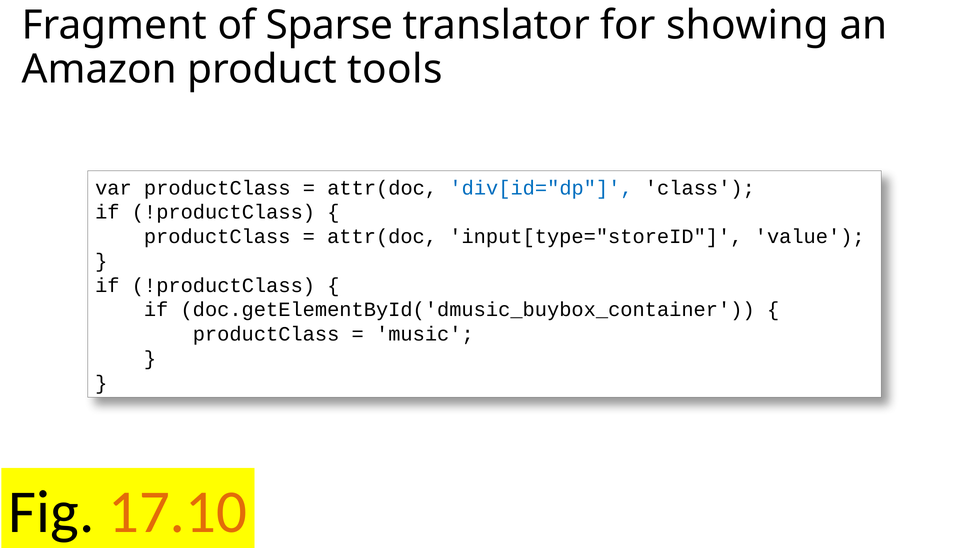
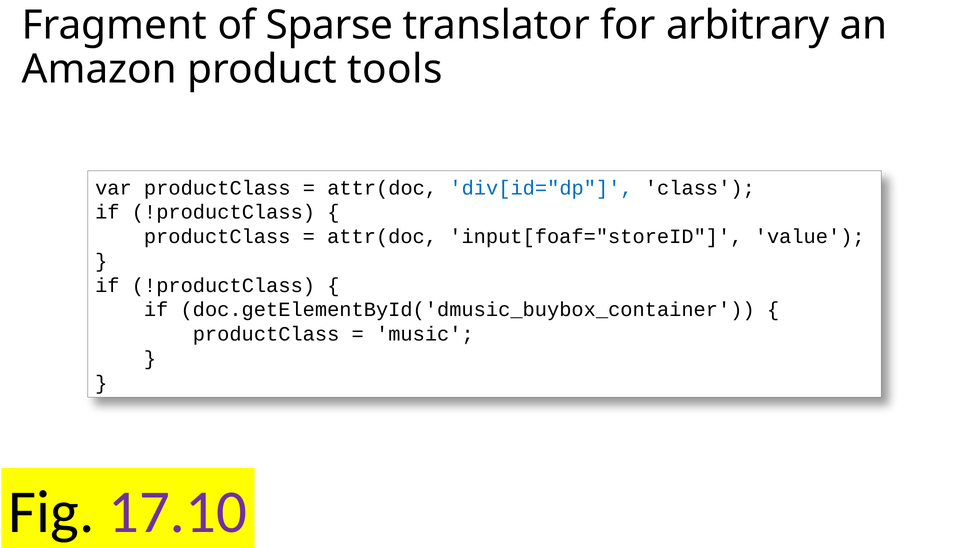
showing: showing -> arbitrary (748, 25)
input[type="storeID: input[type="storeID -> input[foaf="storeID (596, 237)
17.10 colour: orange -> purple (178, 513)
